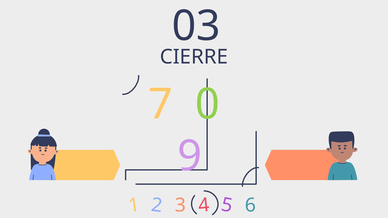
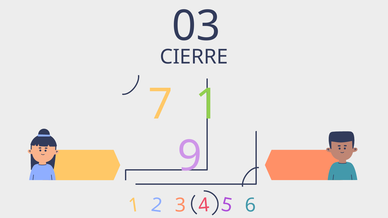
7 0: 0 -> 1 (208, 105)
